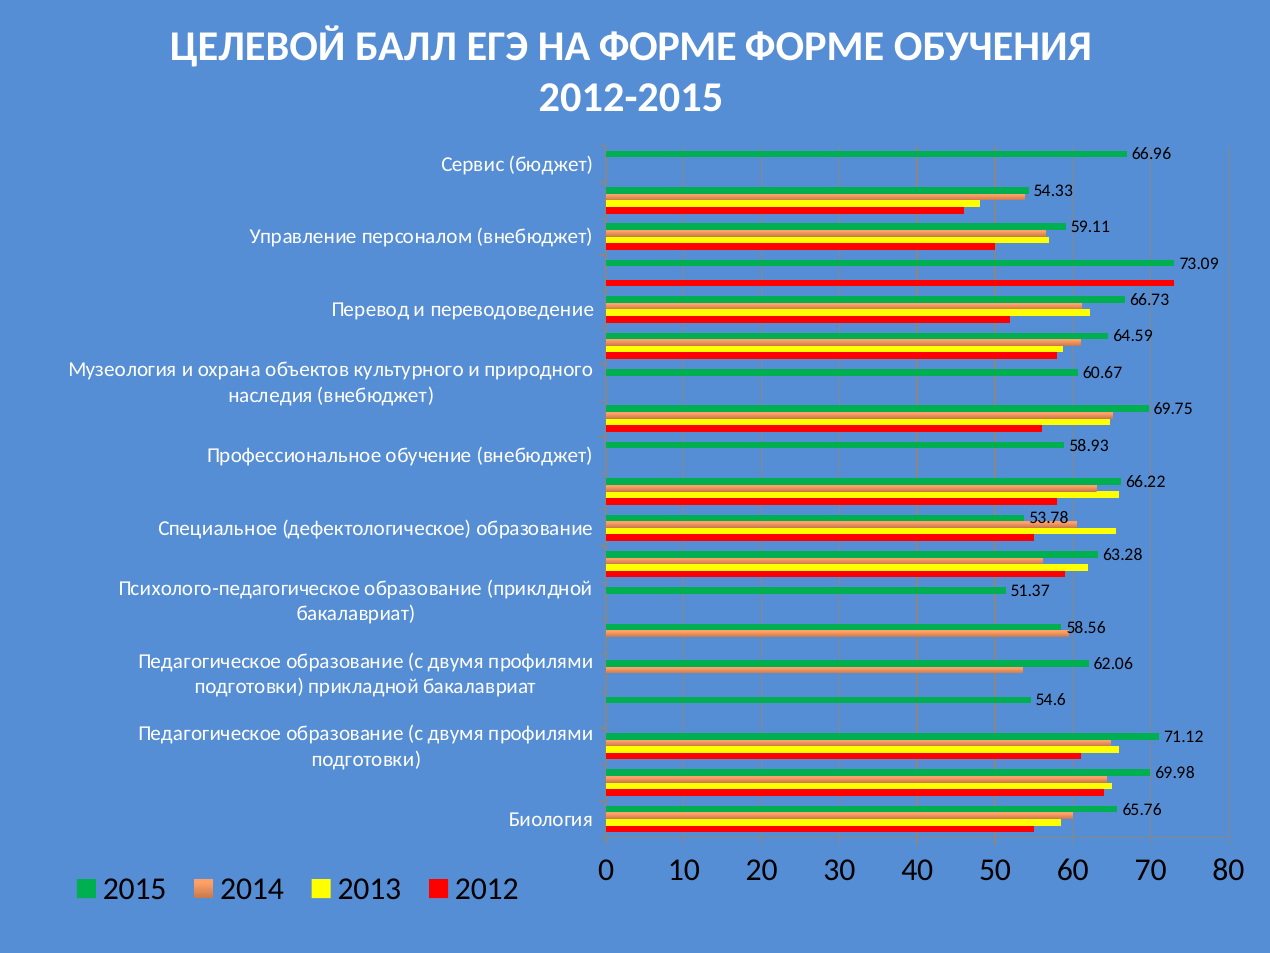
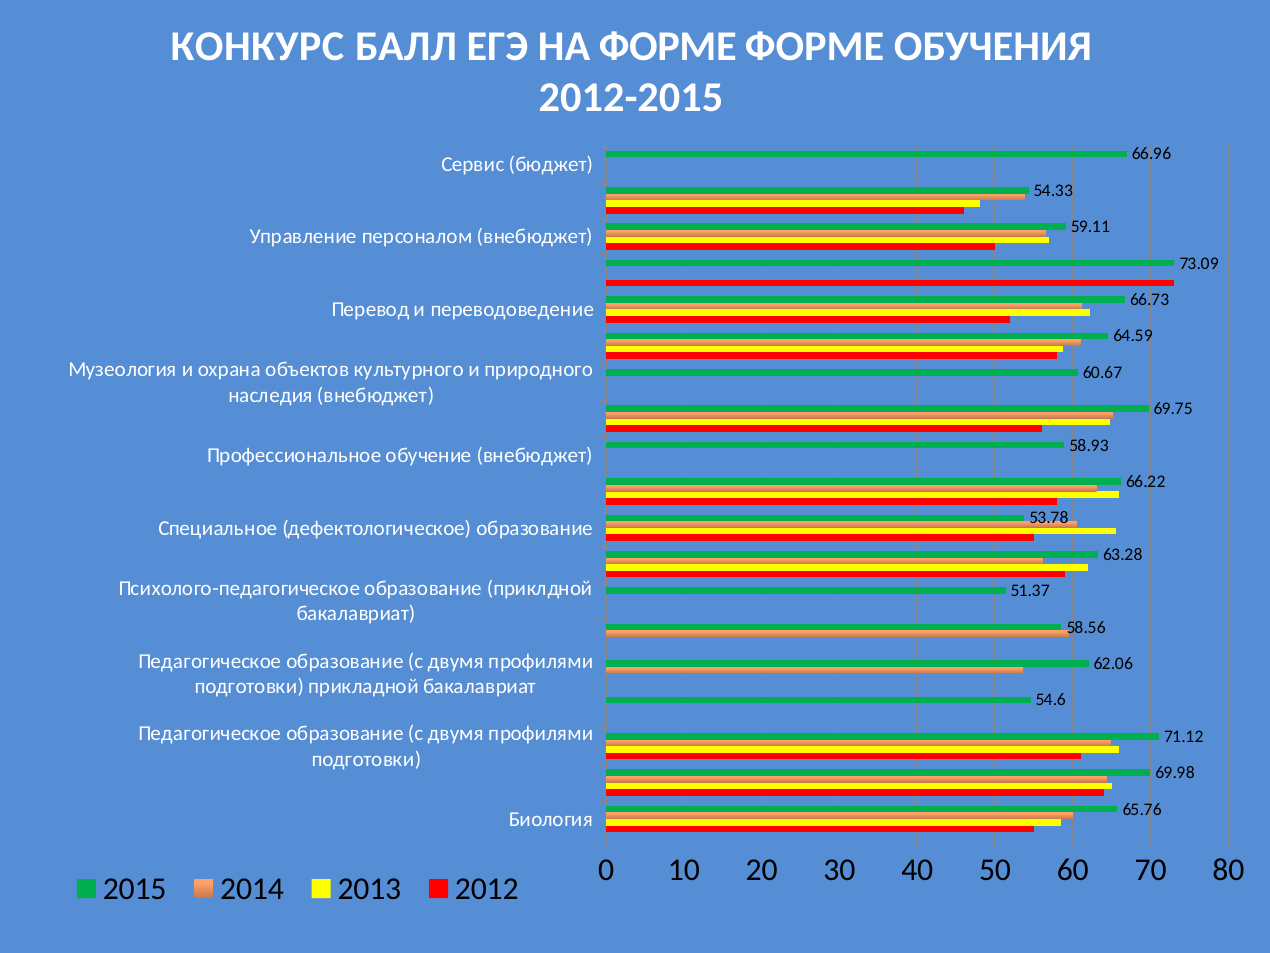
ЦЕЛЕВОЙ: ЦЕЛЕВОЙ -> КОНКУРС (257, 46)
